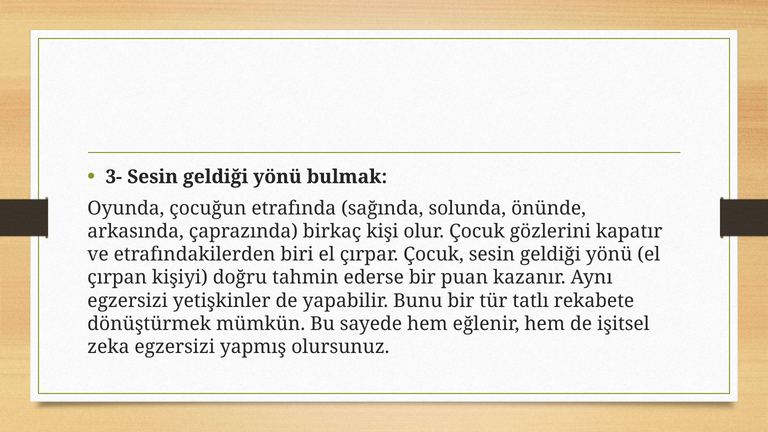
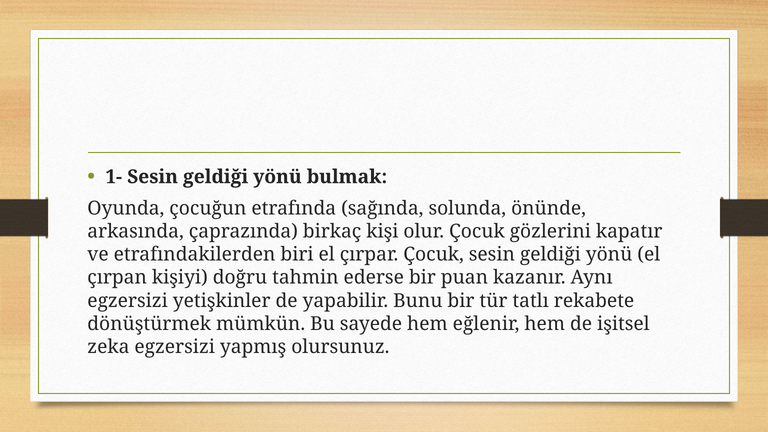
3-: 3- -> 1- (114, 177)
